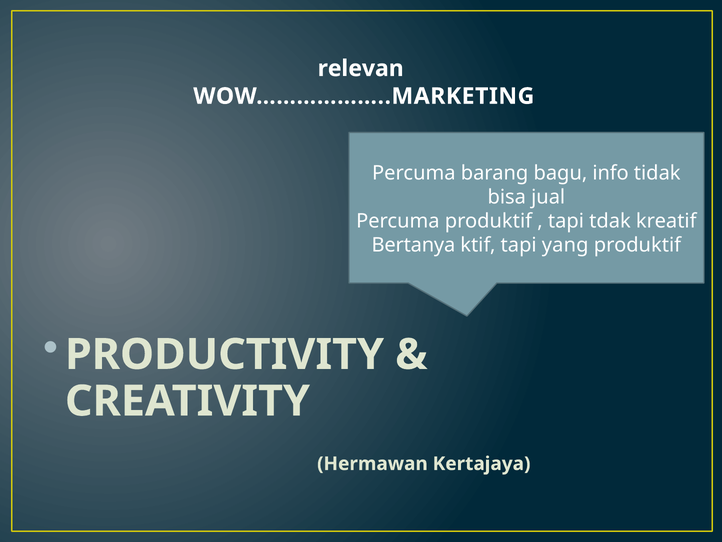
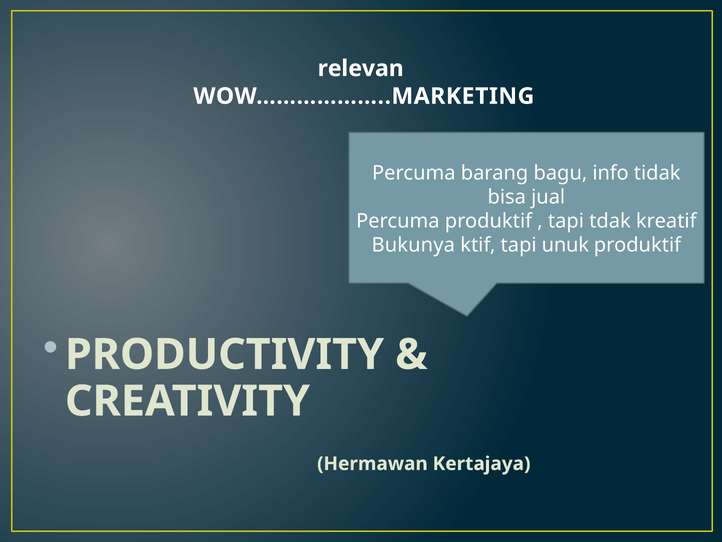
Bertanya: Bertanya -> Bukunya (413, 245)
yang: yang -> unuk (565, 245)
